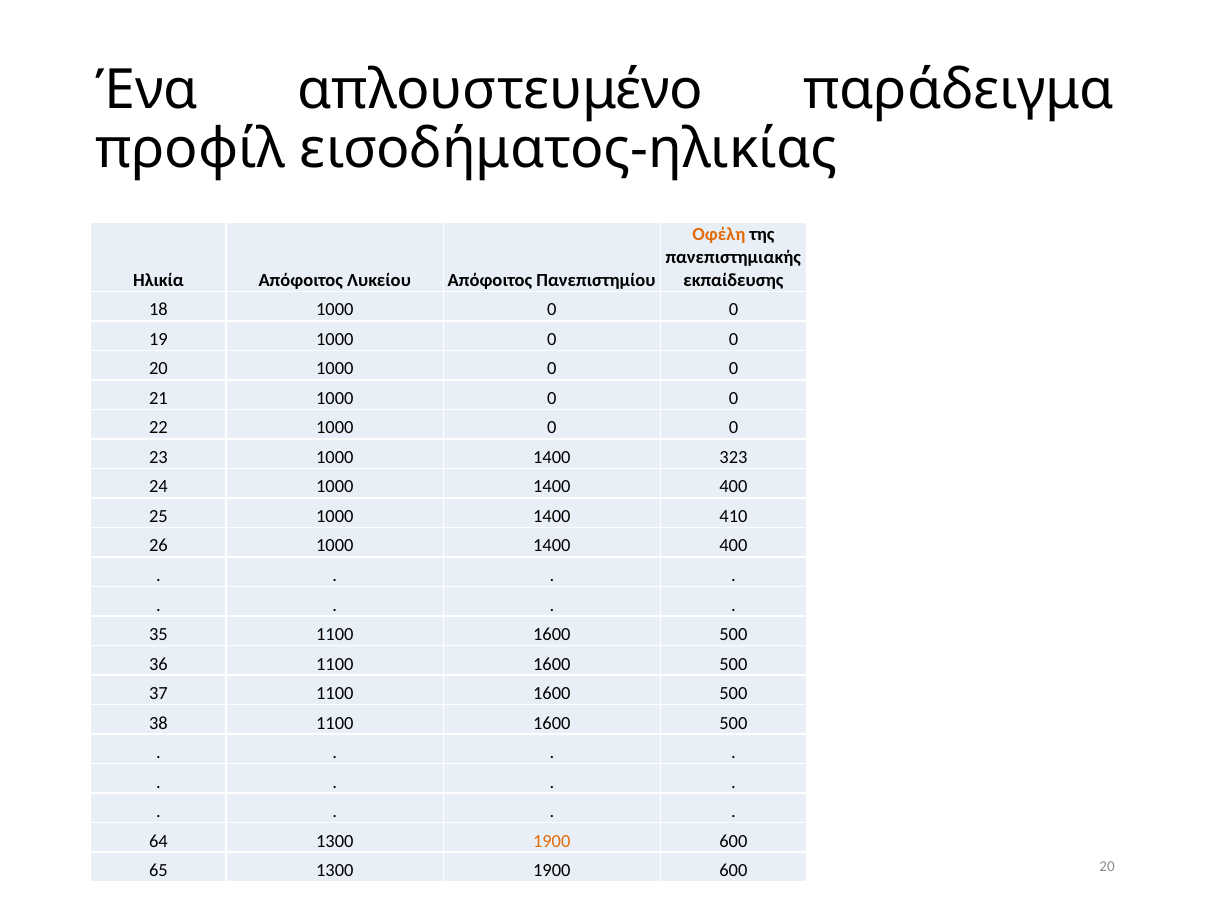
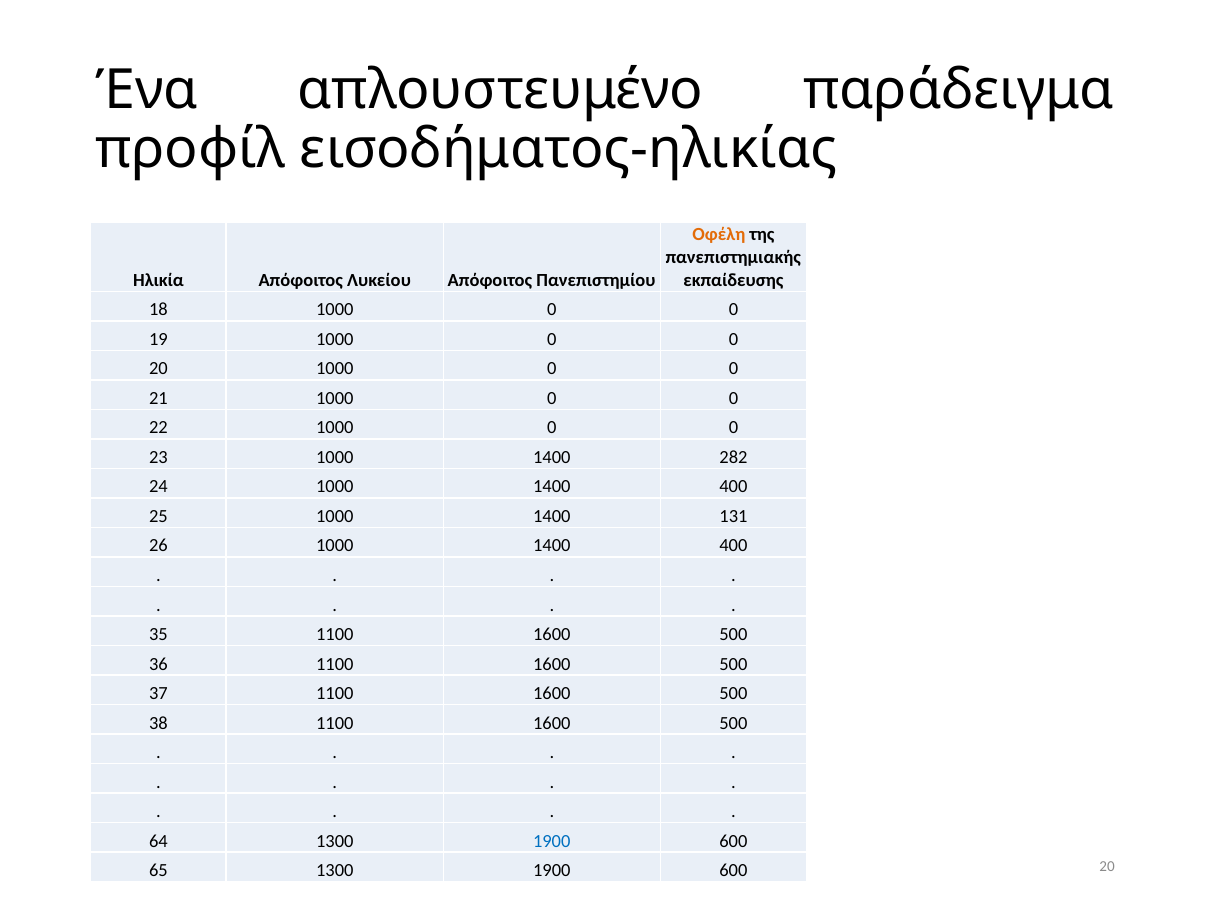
323: 323 -> 282 (733, 457)
410: 410 -> 131 (733, 516)
1900 colour: orange -> blue (552, 840)
